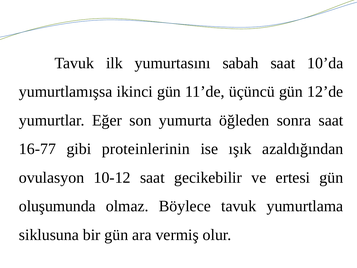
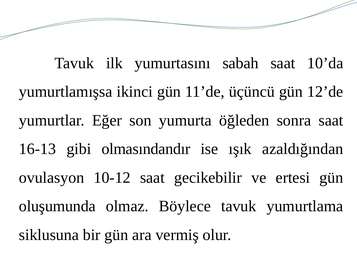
16-77: 16-77 -> 16-13 (37, 149)
proteinlerinin: proteinlerinin -> olmasındandır (146, 149)
